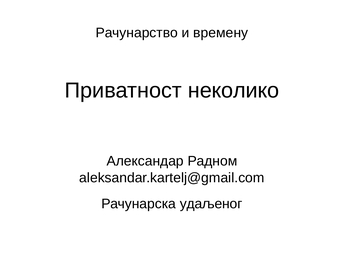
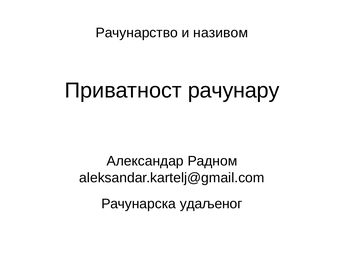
времену: времену -> називом (221, 33)
неколико: неколико -> рачунару (234, 90)
